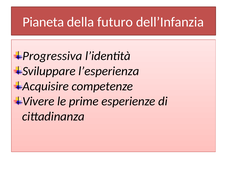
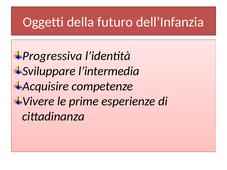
Pianeta: Pianeta -> Oggetti (43, 22)
l’esperienza: l’esperienza -> l’intermedia (109, 71)
